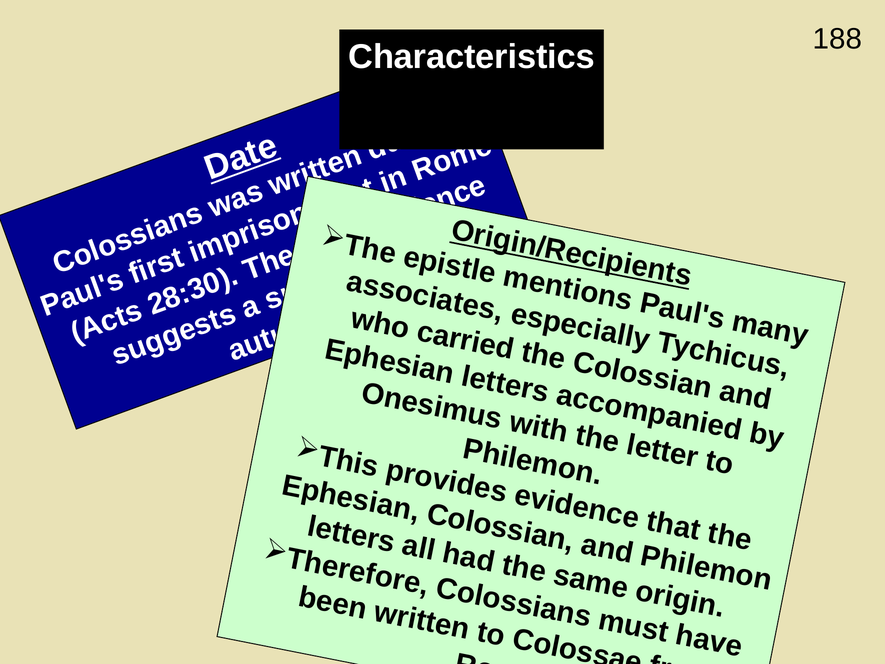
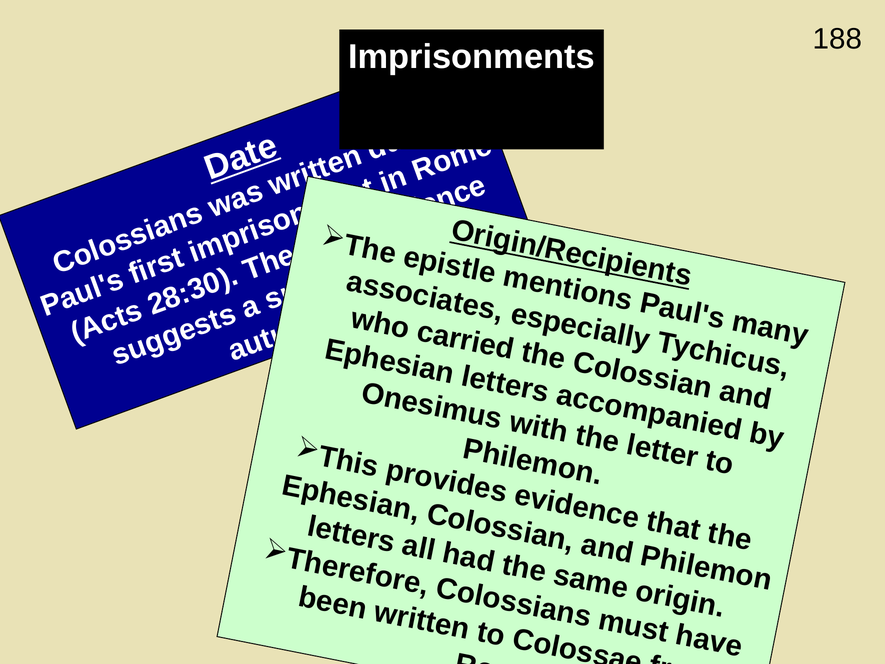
Characteristics: Characteristics -> Imprisonments (472, 57)
